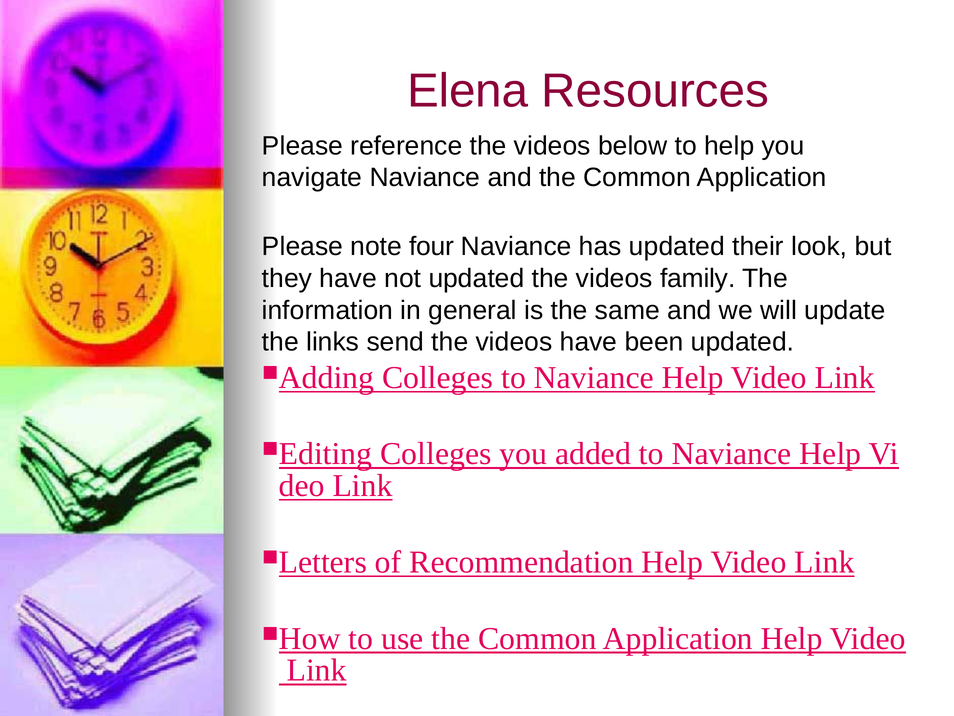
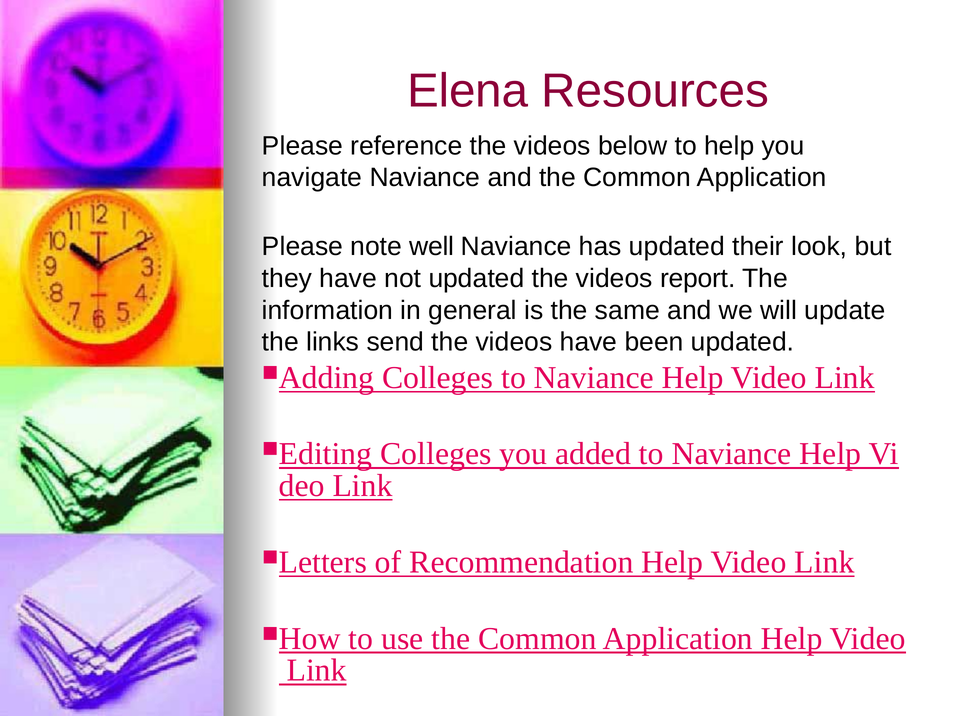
four: four -> well (432, 247)
family: family -> report (698, 278)
